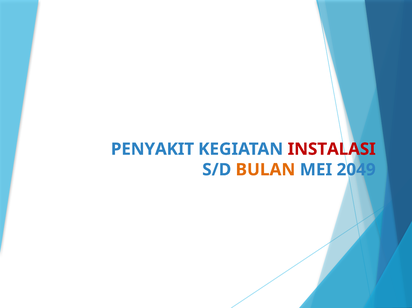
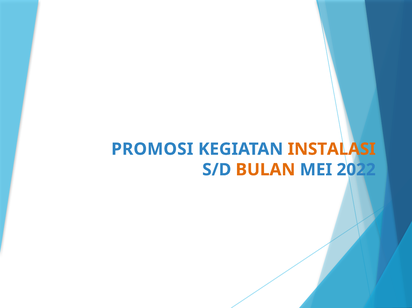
PENYAKIT: PENYAKIT -> PROMOSI (152, 149)
INSTALASI colour: red -> orange (332, 149)
2049: 2049 -> 2022 (356, 169)
